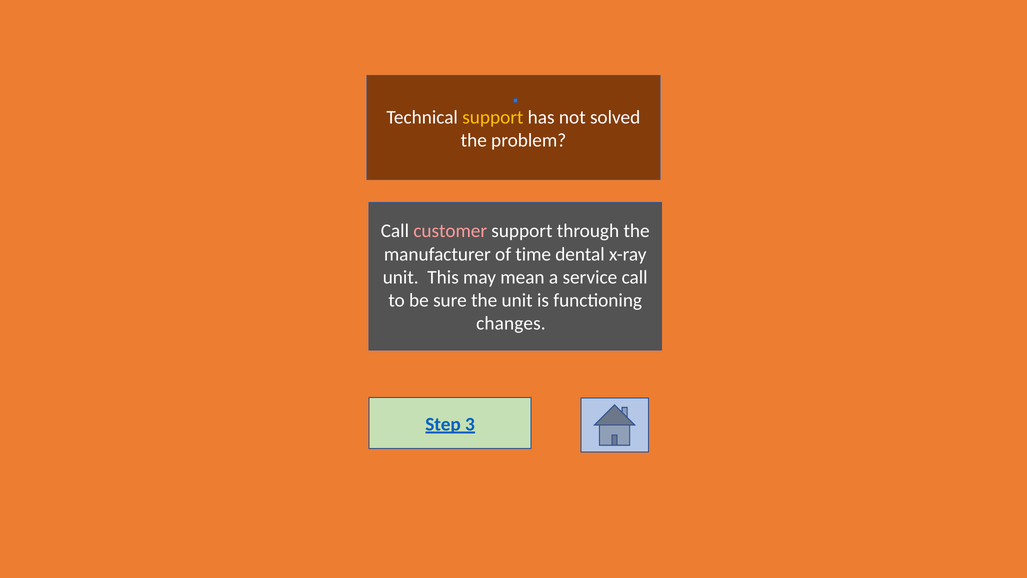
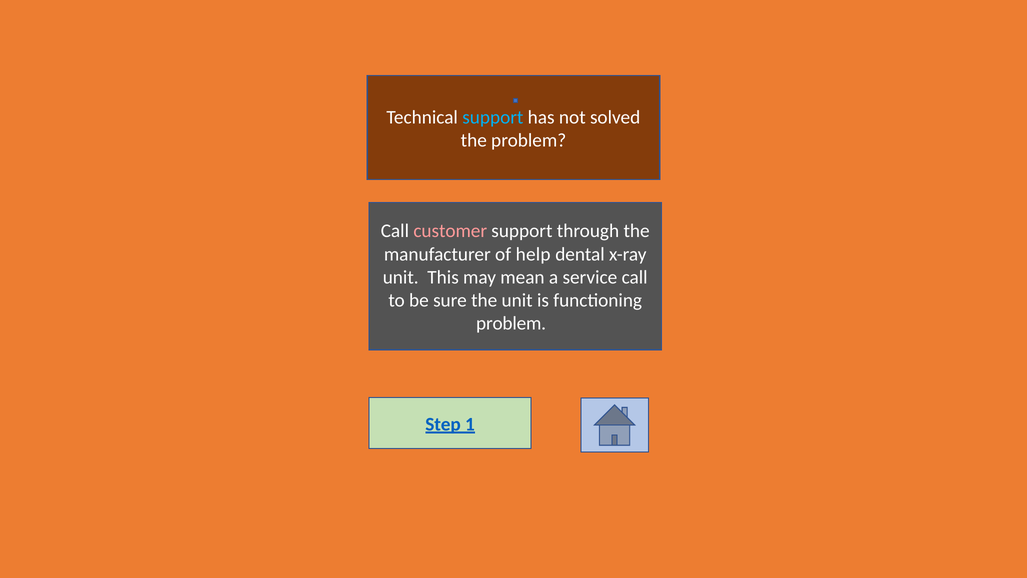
support colour: yellow -> light blue (493, 117)
time: time -> help (533, 254)
changes: changes -> problem (511, 323)
3: 3 -> 1 (470, 424)
